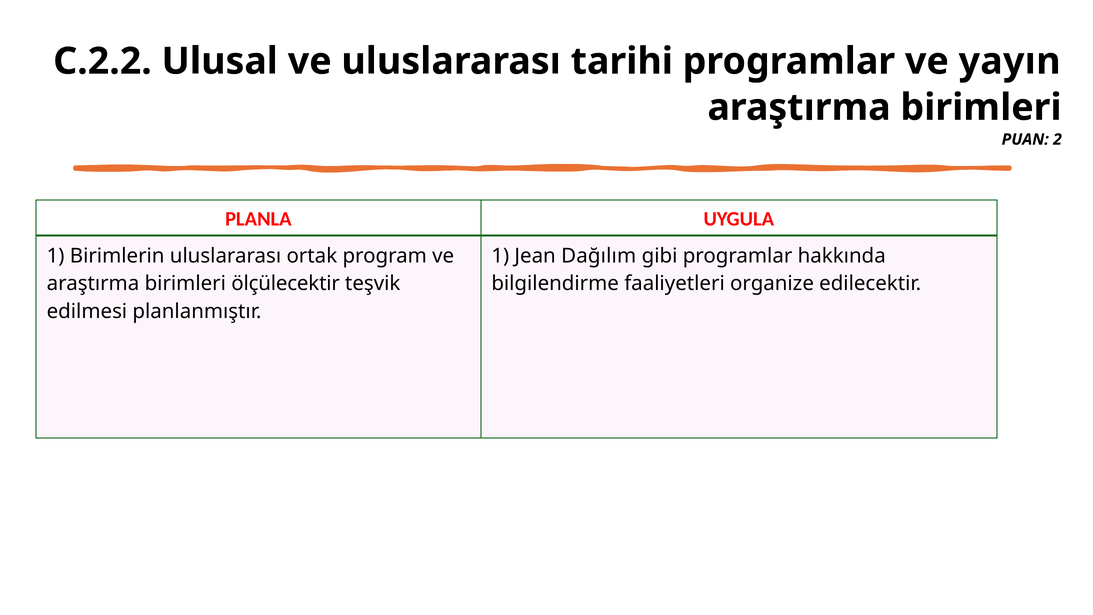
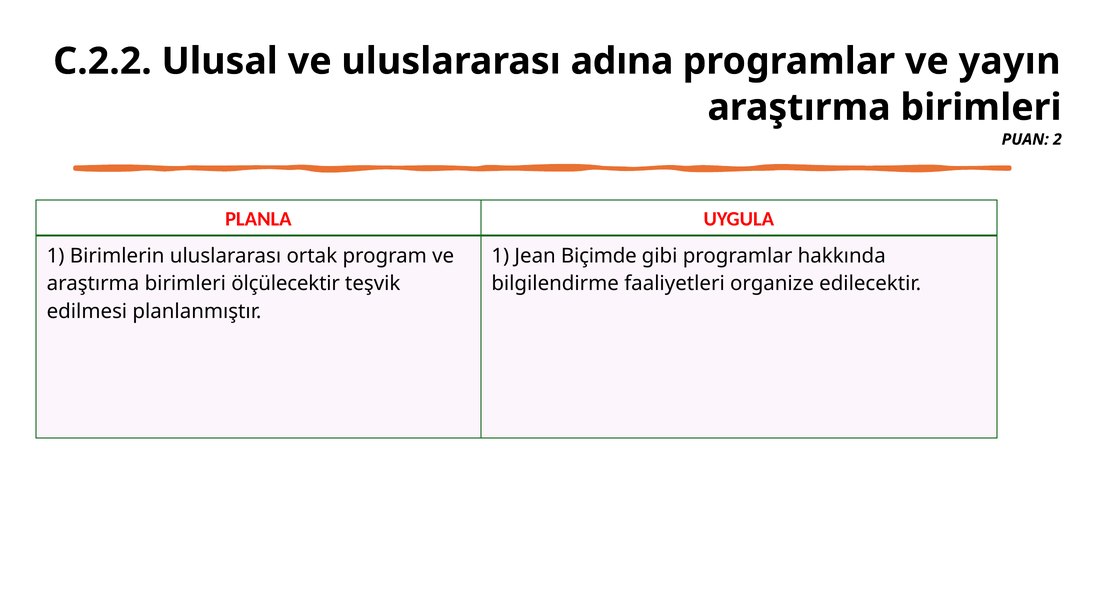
tarihi: tarihi -> adına (622, 61)
Dağılım: Dağılım -> Biçimde (599, 256)
